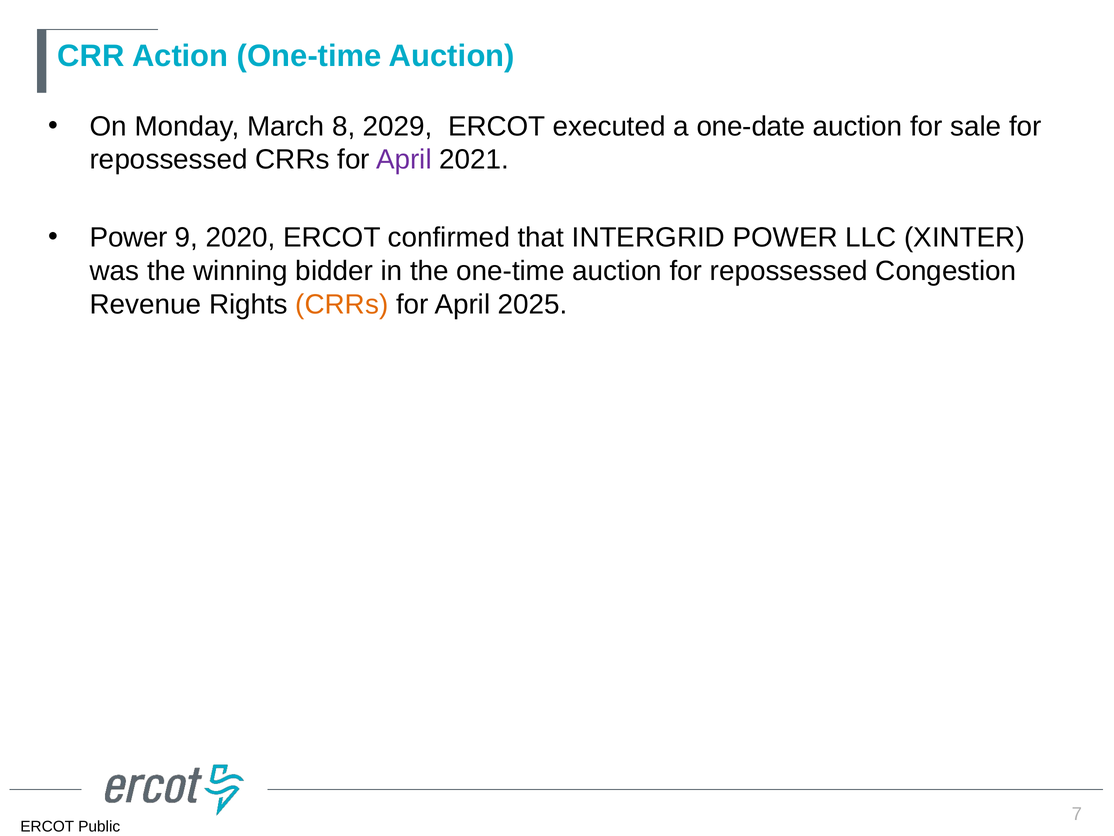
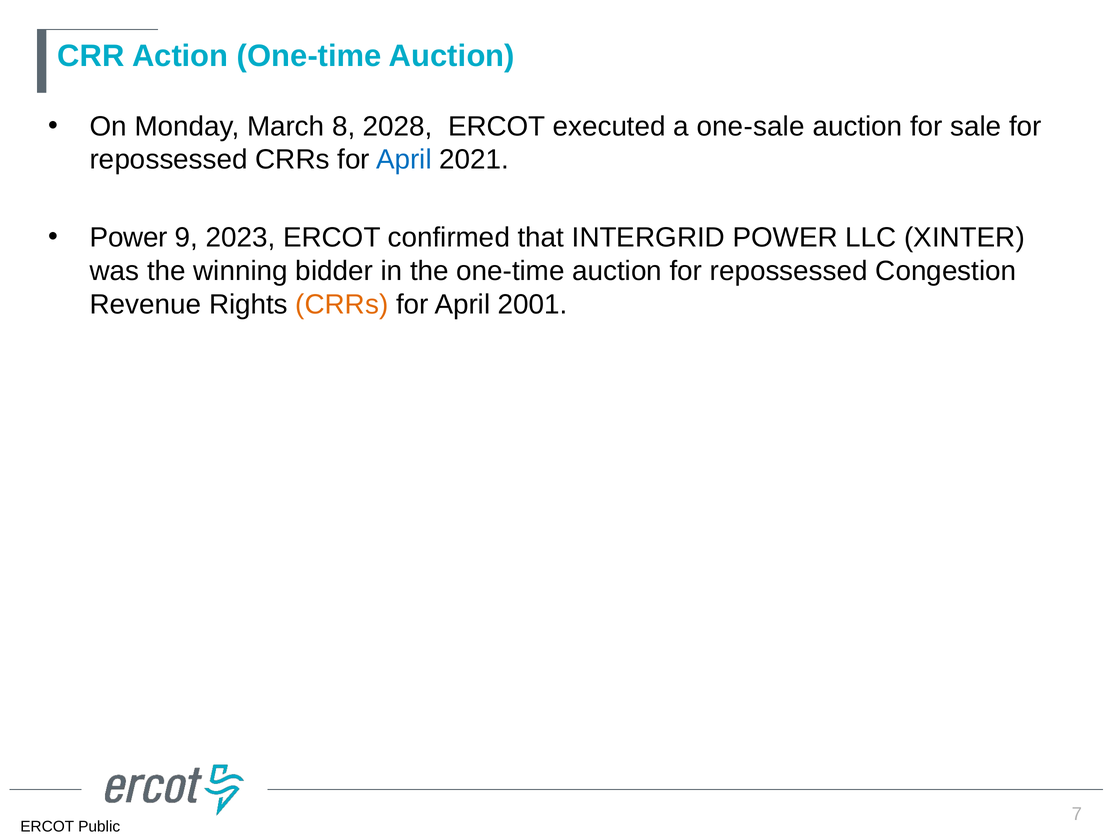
2029: 2029 -> 2028 (398, 126)
one-date: one-date -> one-sale (751, 126)
April colour: purple -> blue (404, 160)
2020: 2020 -> 2023 (241, 238)
2025: 2025 -> 2001 (533, 304)
